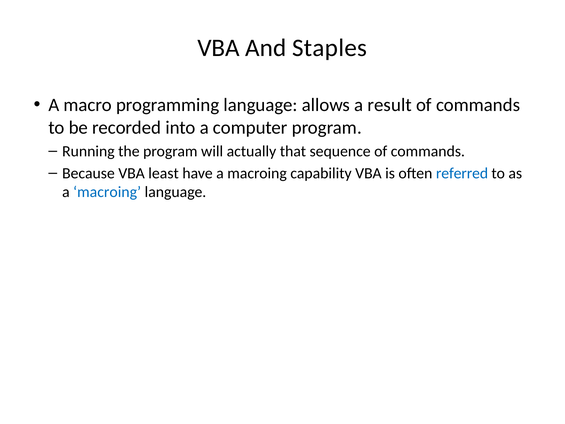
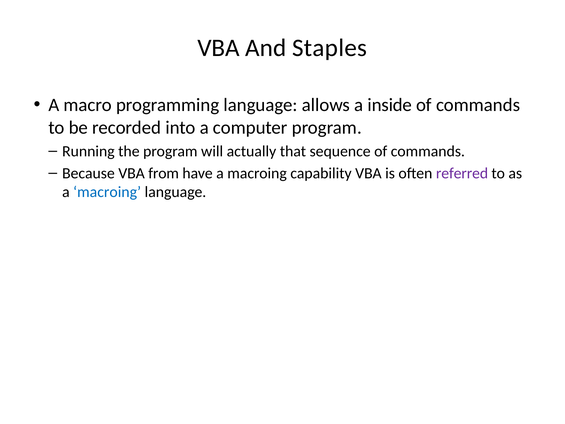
result: result -> inside (390, 105)
least: least -> from (164, 173)
referred colour: blue -> purple (462, 173)
